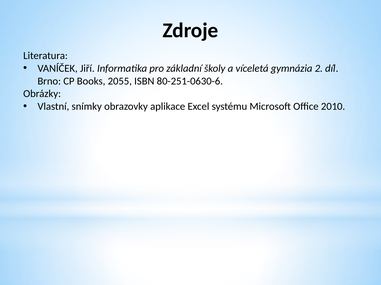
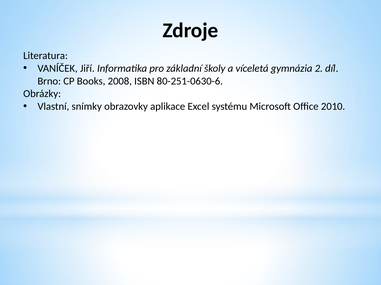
2055: 2055 -> 2008 (120, 81)
